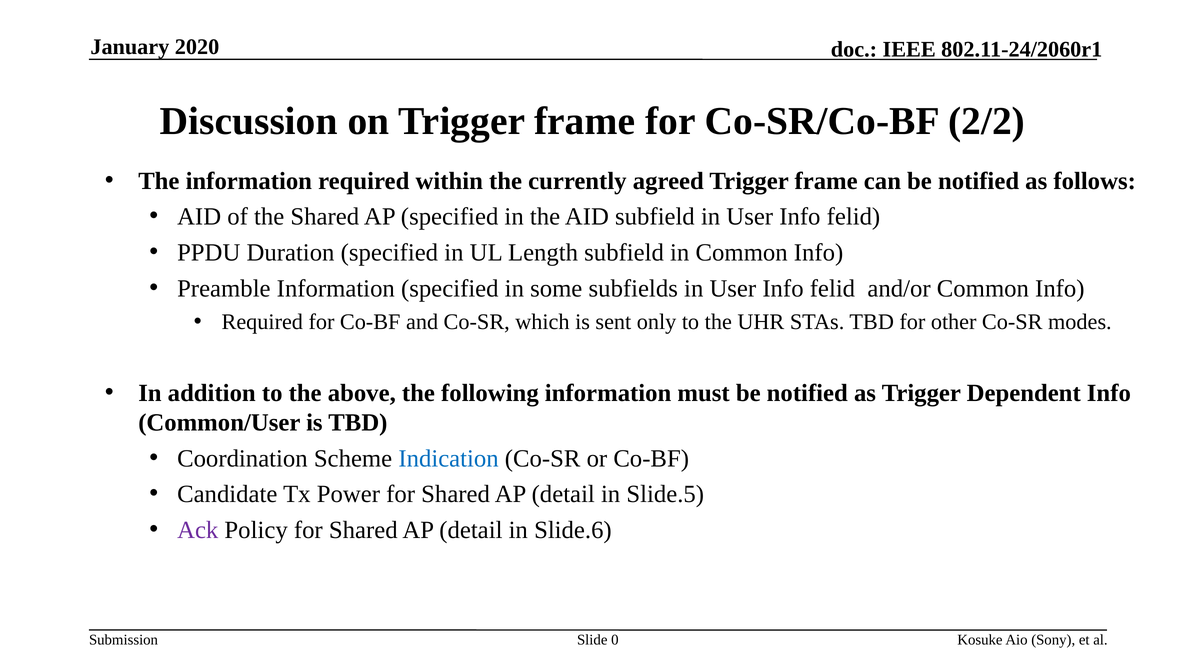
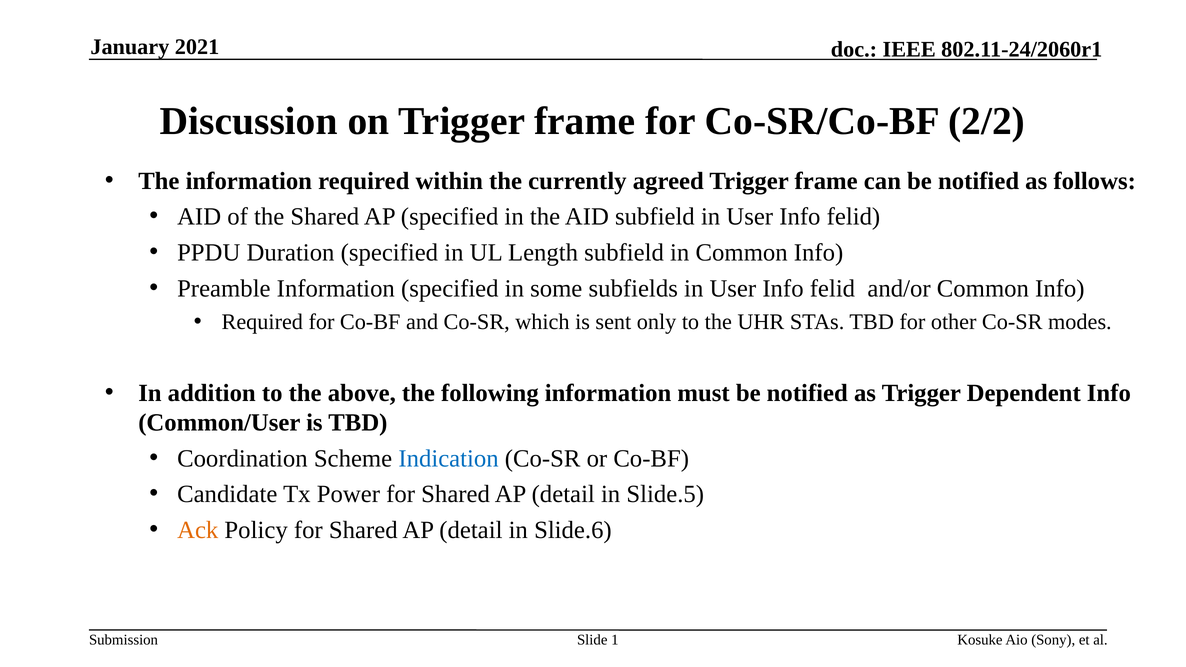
2020: 2020 -> 2021 (197, 47)
Ack colour: purple -> orange (198, 530)
0: 0 -> 1 (615, 640)
